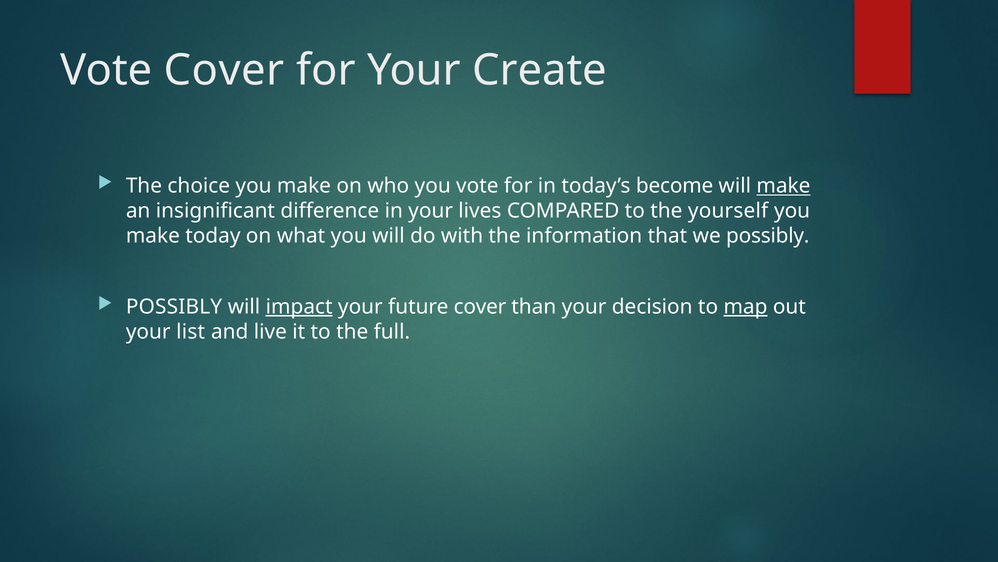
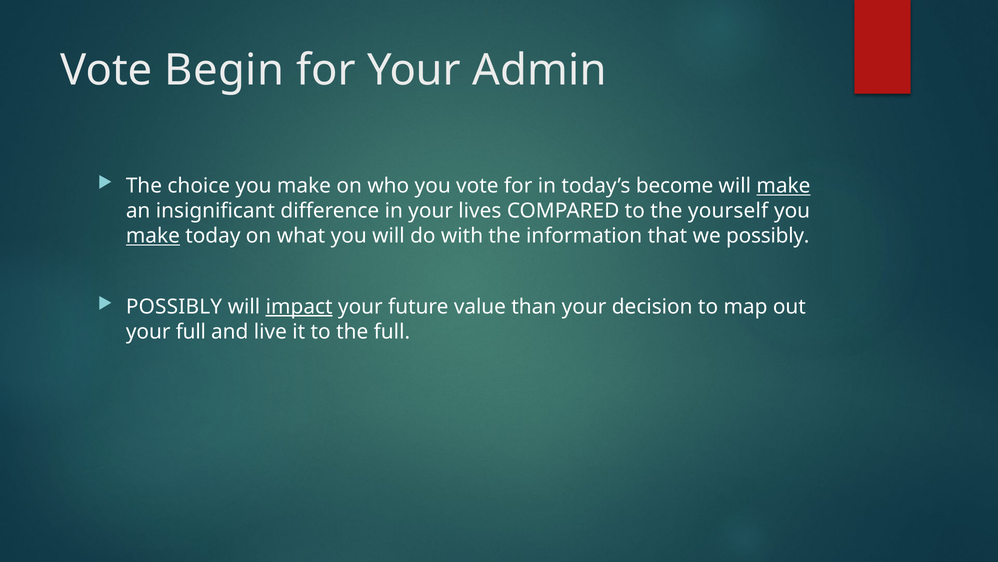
Vote Cover: Cover -> Begin (224, 70)
Create: Create -> Admin (539, 70)
make underline: none -> present (153, 236)
future cover: cover -> value (480, 306)
map underline: present -> none (745, 306)
your list: list -> full (191, 331)
